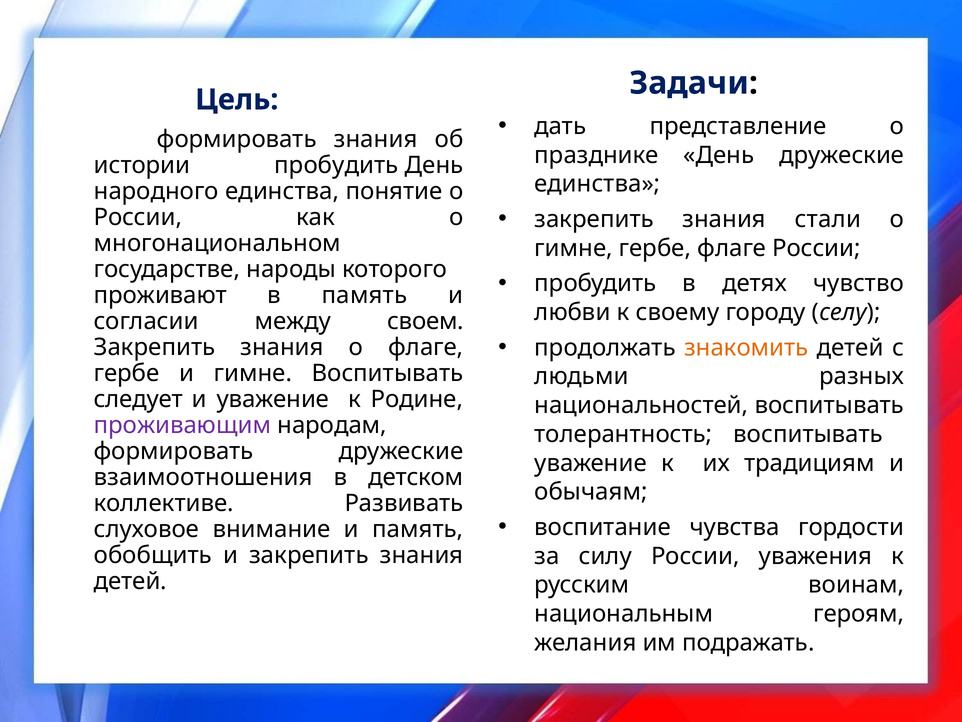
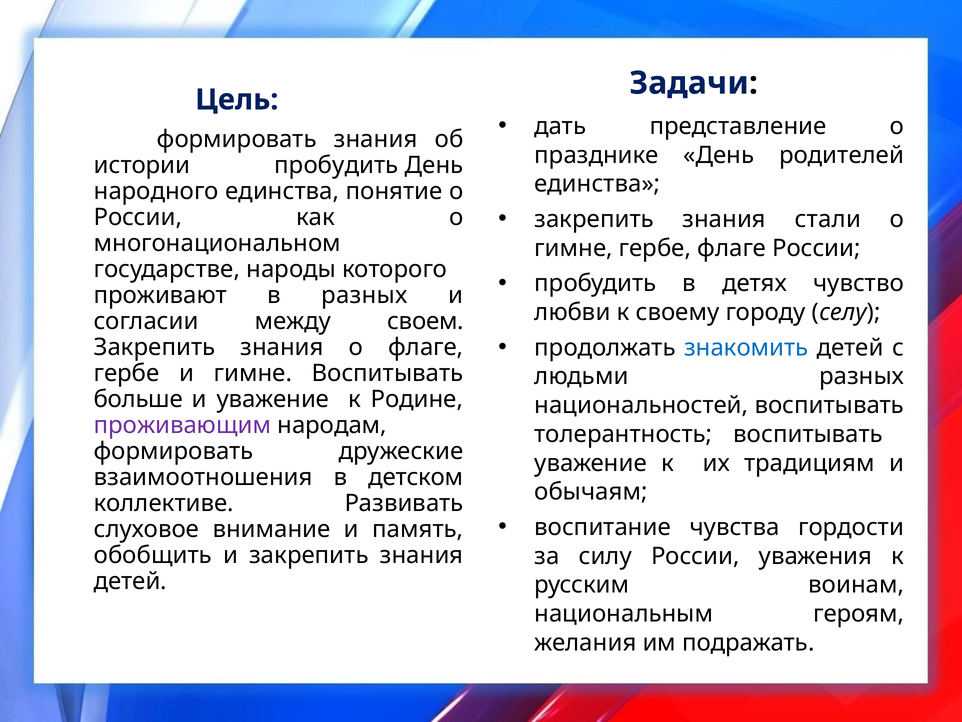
День дружеские: дружеские -> родителей (842, 155)
в память: память -> разных (365, 295)
знакомить colour: orange -> blue (746, 347)
следует: следует -> больше (138, 399)
